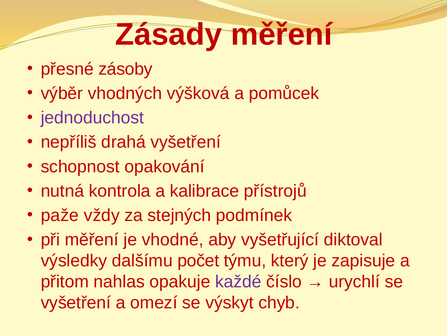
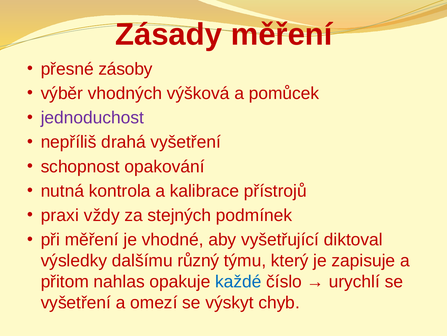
paže: paže -> praxi (60, 215)
počet: počet -> různý (198, 260)
každé colour: purple -> blue (238, 281)
